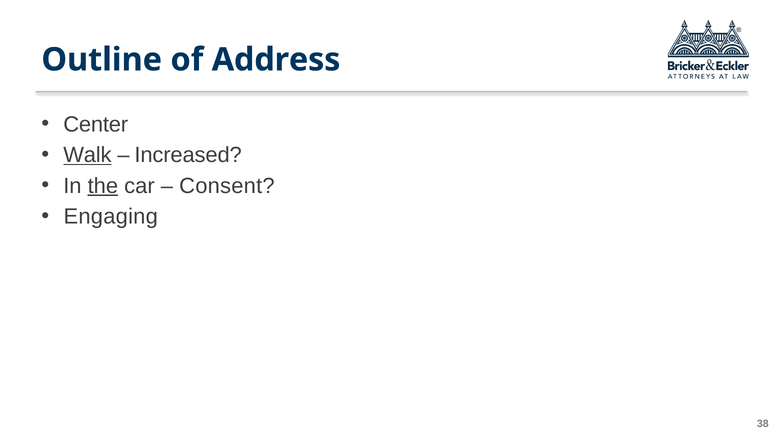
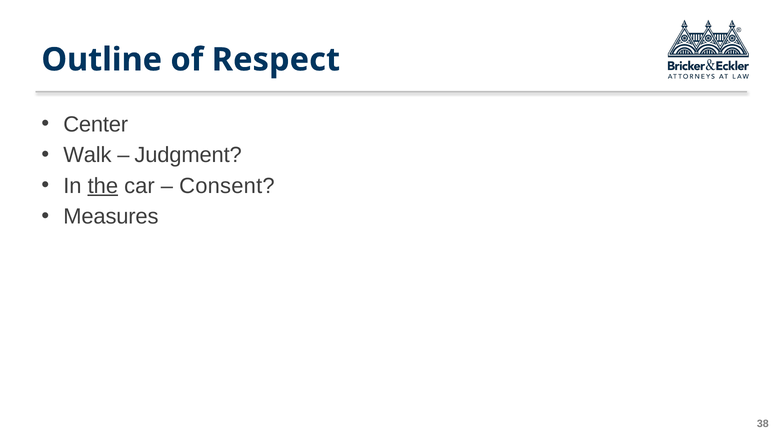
Address: Address -> Respect (276, 60)
Walk underline: present -> none (87, 155)
Increased: Increased -> Judgment (188, 155)
Engaging: Engaging -> Measures (111, 217)
